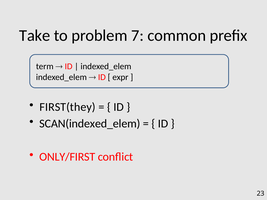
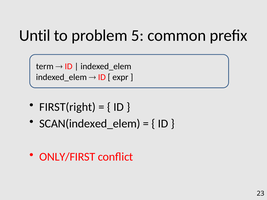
Take: Take -> Until (35, 36)
7: 7 -> 5 (137, 36)
FIRST(they: FIRST(they -> FIRST(right (68, 107)
